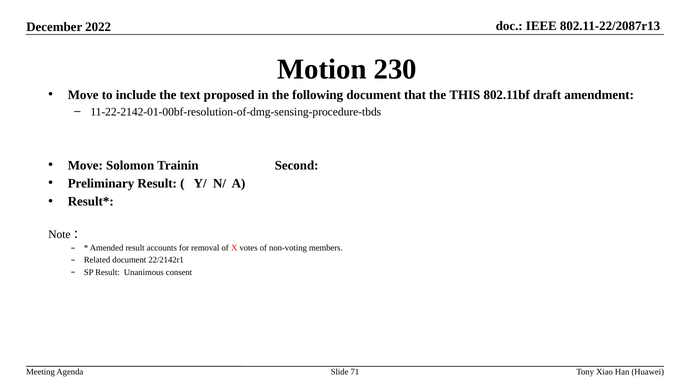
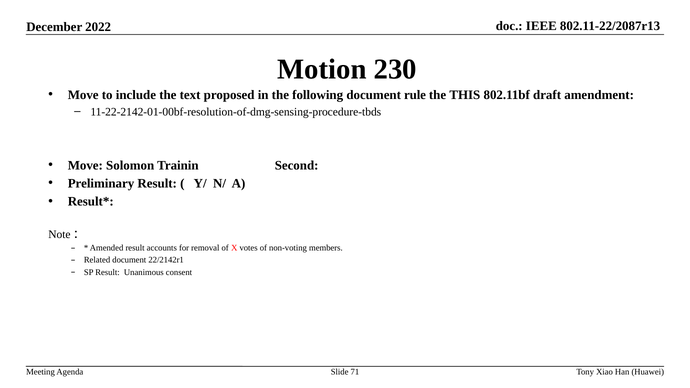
that: that -> rule (415, 95)
